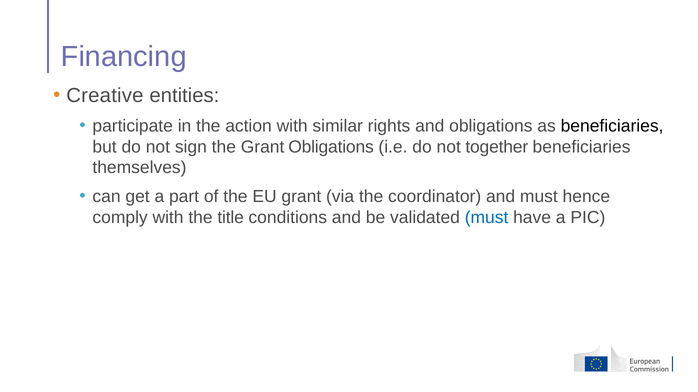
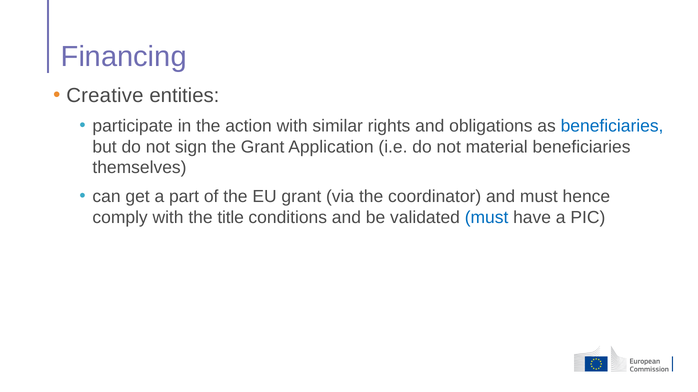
beneficiaries colour: black -> blue (612, 126)
Grant Obligations: Obligations -> Application (331, 147)
together: together -> material (497, 147)
